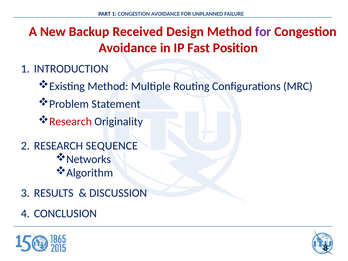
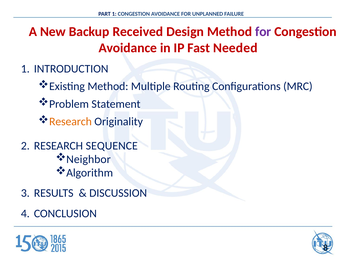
Position: Position -> Needed (235, 48)
Research colour: red -> orange (70, 122)
Networks: Networks -> Neighbor (89, 159)
